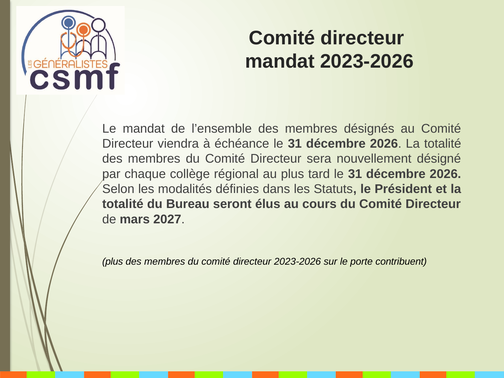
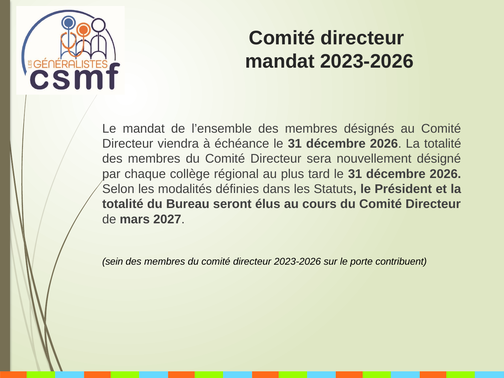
plus: plus -> sein (113, 262)
